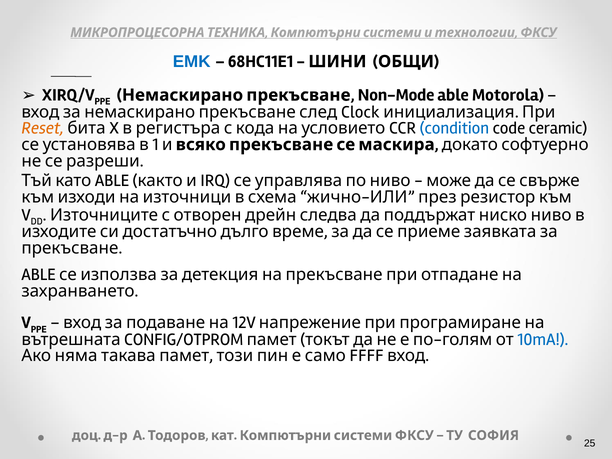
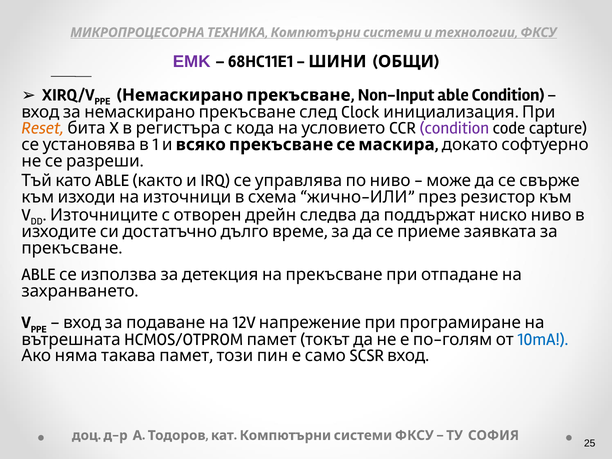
EMK colour: blue -> purple (192, 62)
Non-Mode: Non-Mode -> Non-Input (396, 95)
able Motorola: Motorola -> Condition (508, 95)
condition colour: blue -> purple (454, 128)
ceramic: ceramic -> capture (558, 128)
CONFIG/OTPROM: CONFIG/OTPROM -> HCMOS/OTPROM (184, 340)
FFFF: FFFF -> SCSR (367, 356)
